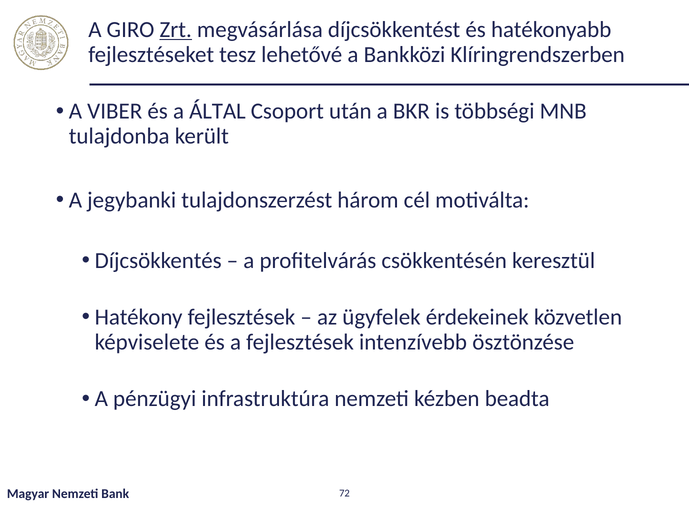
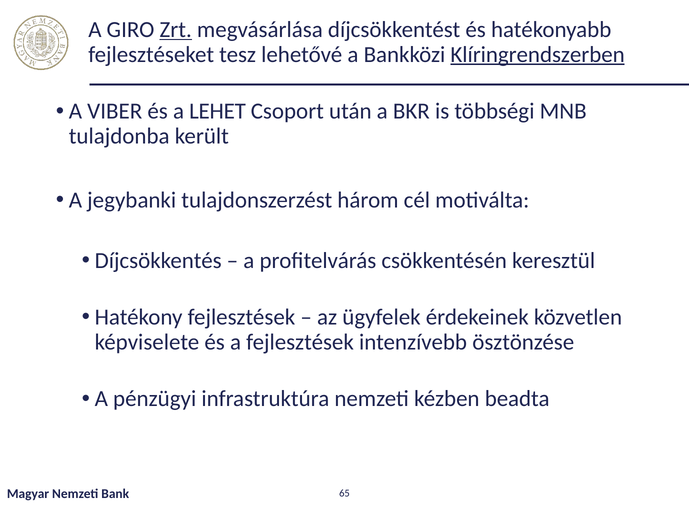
Klíringrendszerben underline: none -> present (538, 54)
ÁLTAL: ÁLTAL -> LEHET (218, 111)
72: 72 -> 65 (344, 493)
